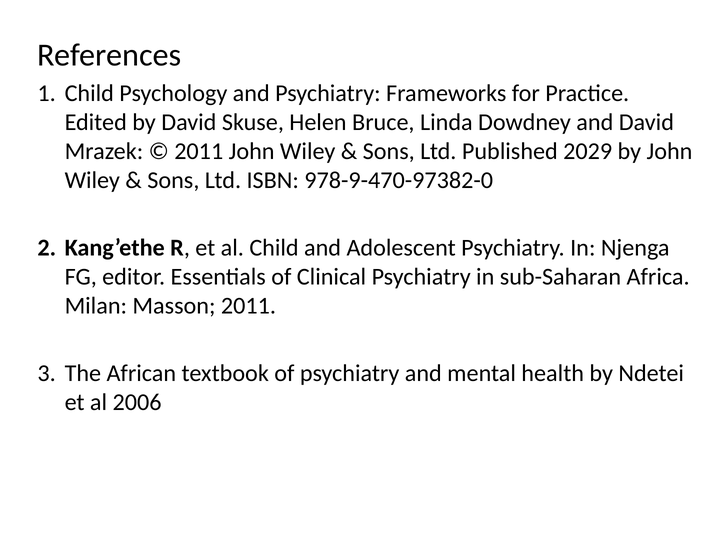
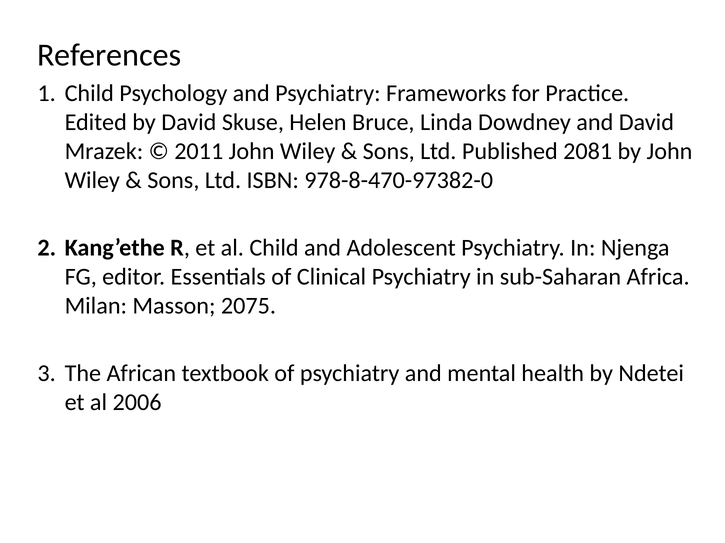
2029: 2029 -> 2081 (588, 152)
978-9-470-97382-0: 978-9-470-97382-0 -> 978-8-470-97382-0 (399, 181)
Masson 2011: 2011 -> 2075 (248, 306)
